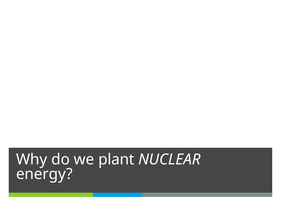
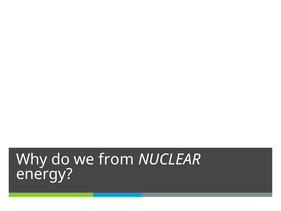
plant: plant -> from (116, 159)
